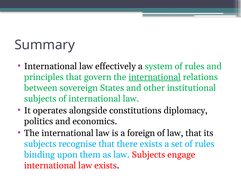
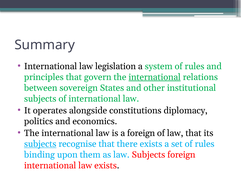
effectively: effectively -> legislation (116, 67)
subjects underline: none -> present (40, 145)
Subjects engage: engage -> foreign (181, 155)
